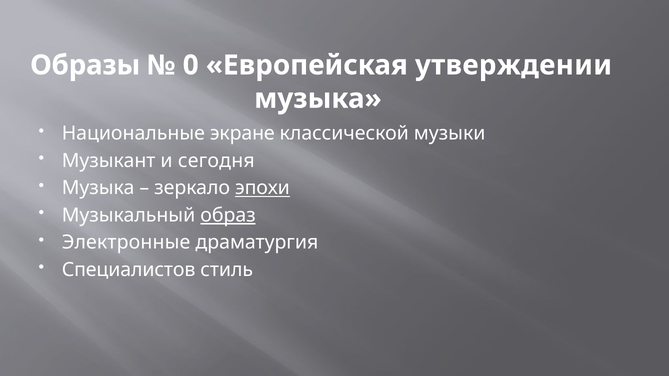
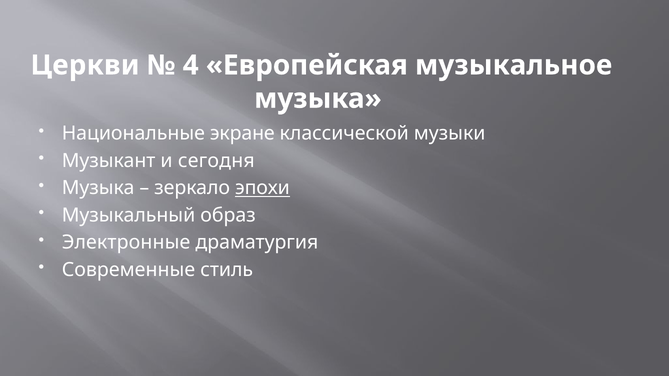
Образы: Образы -> Церкви (85, 65)
0: 0 -> 4 (191, 65)
утверждении: утверждении -> музыкальное (514, 65)
образ underline: present -> none (228, 215)
Специалистов: Специалистов -> Современные (128, 270)
